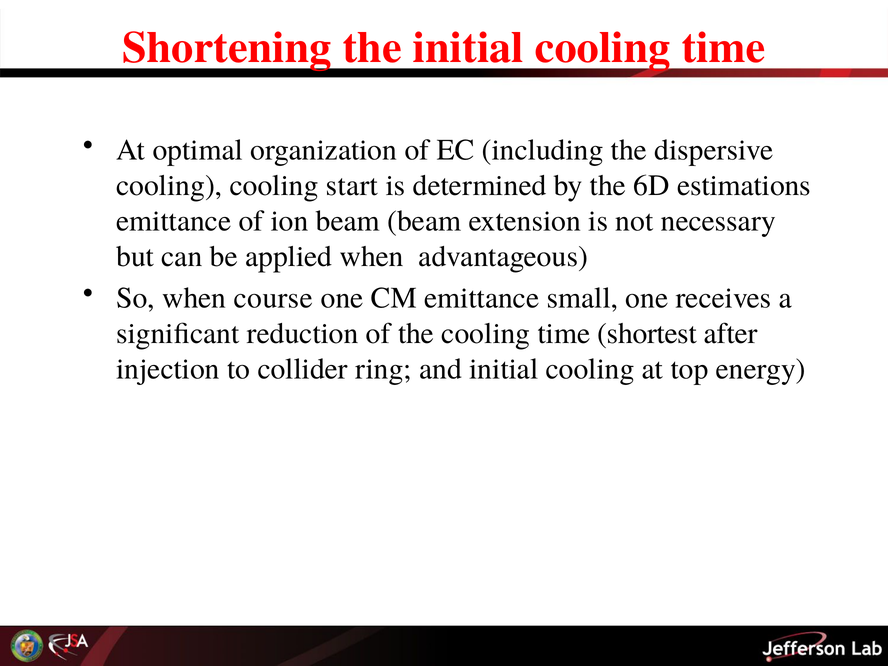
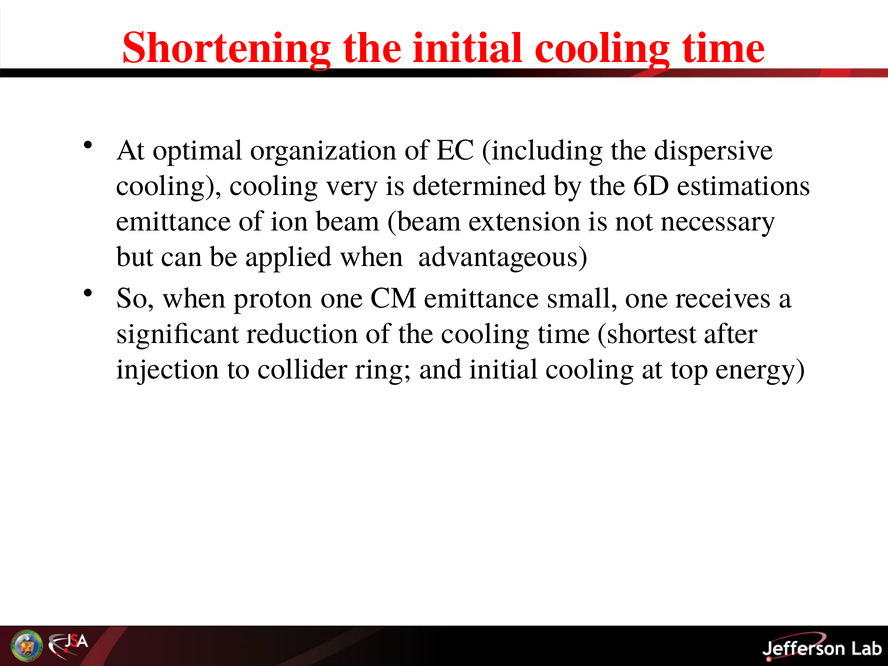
start: start -> very (352, 186)
course: course -> proton (273, 298)
